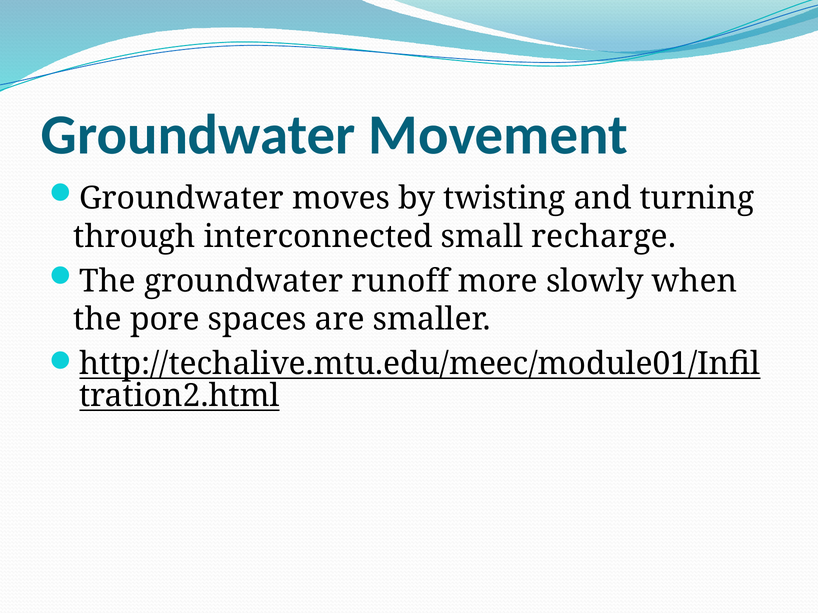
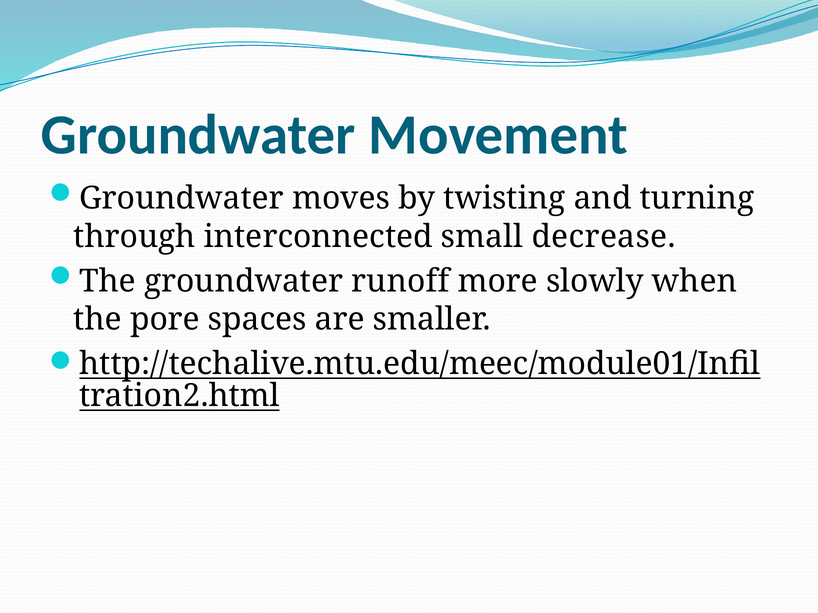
recharge: recharge -> decrease (604, 237)
